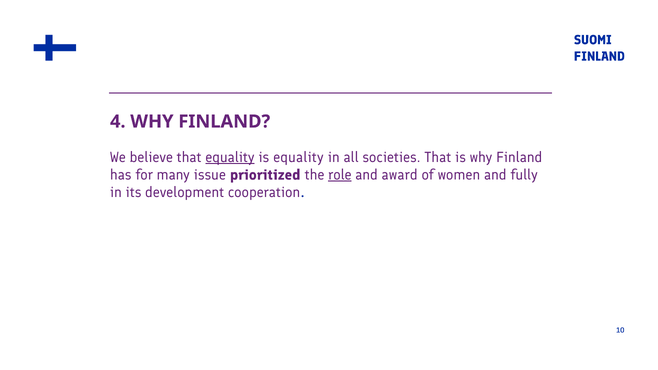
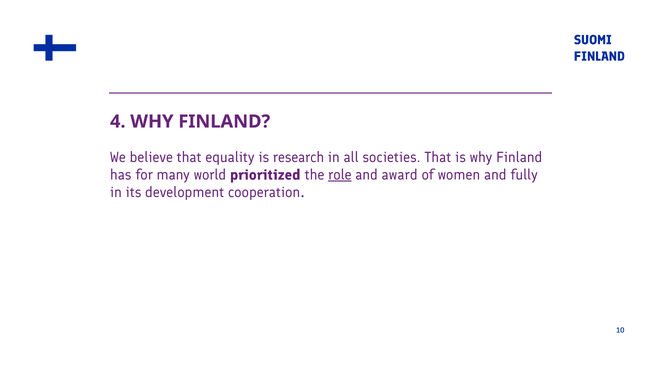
equality underline: present -> none (230, 157)
is equality: equality -> research (299, 157)
issue: issue -> world (210, 175)
